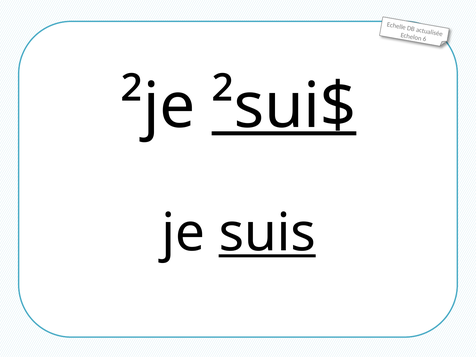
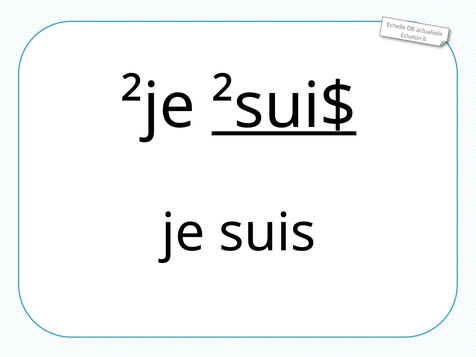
suis underline: present -> none (267, 233)
